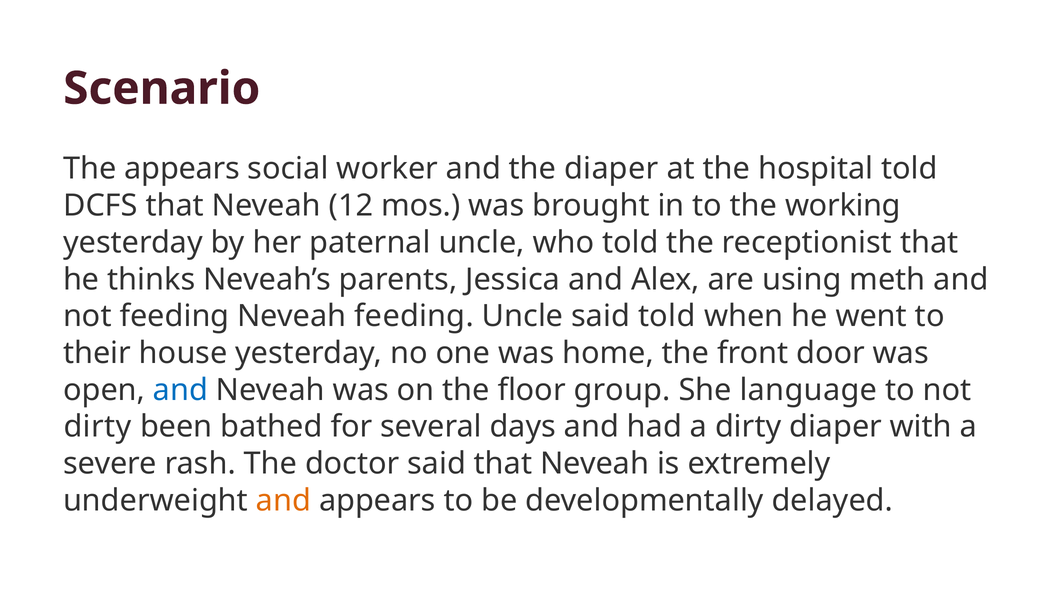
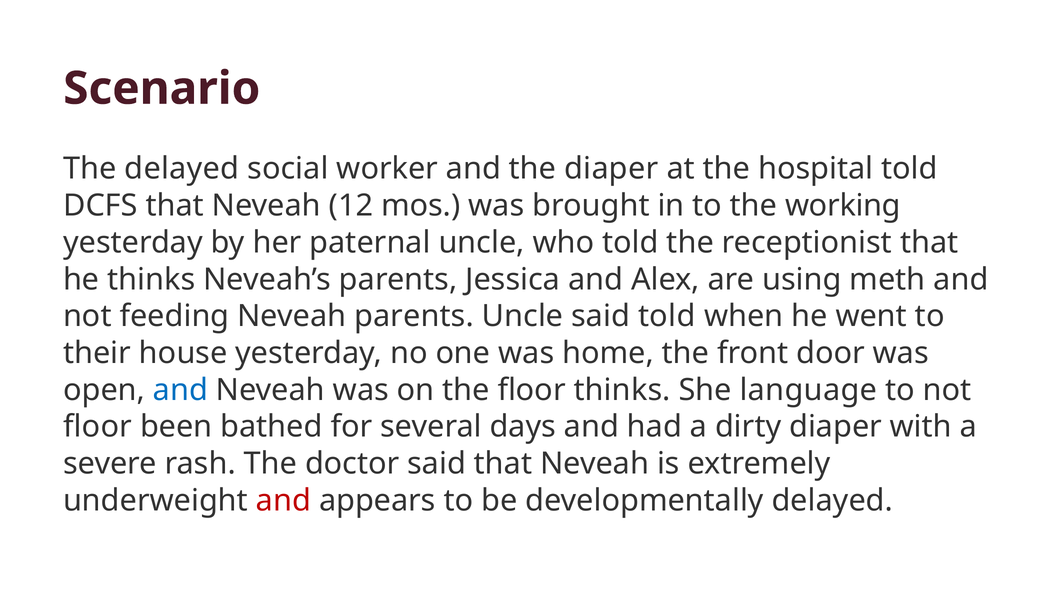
The appears: appears -> delayed (182, 169)
Neveah feeding: feeding -> parents (414, 316)
floor group: group -> thinks (622, 390)
dirty: dirty -> floor (98, 427)
and colour: orange -> red (284, 501)
